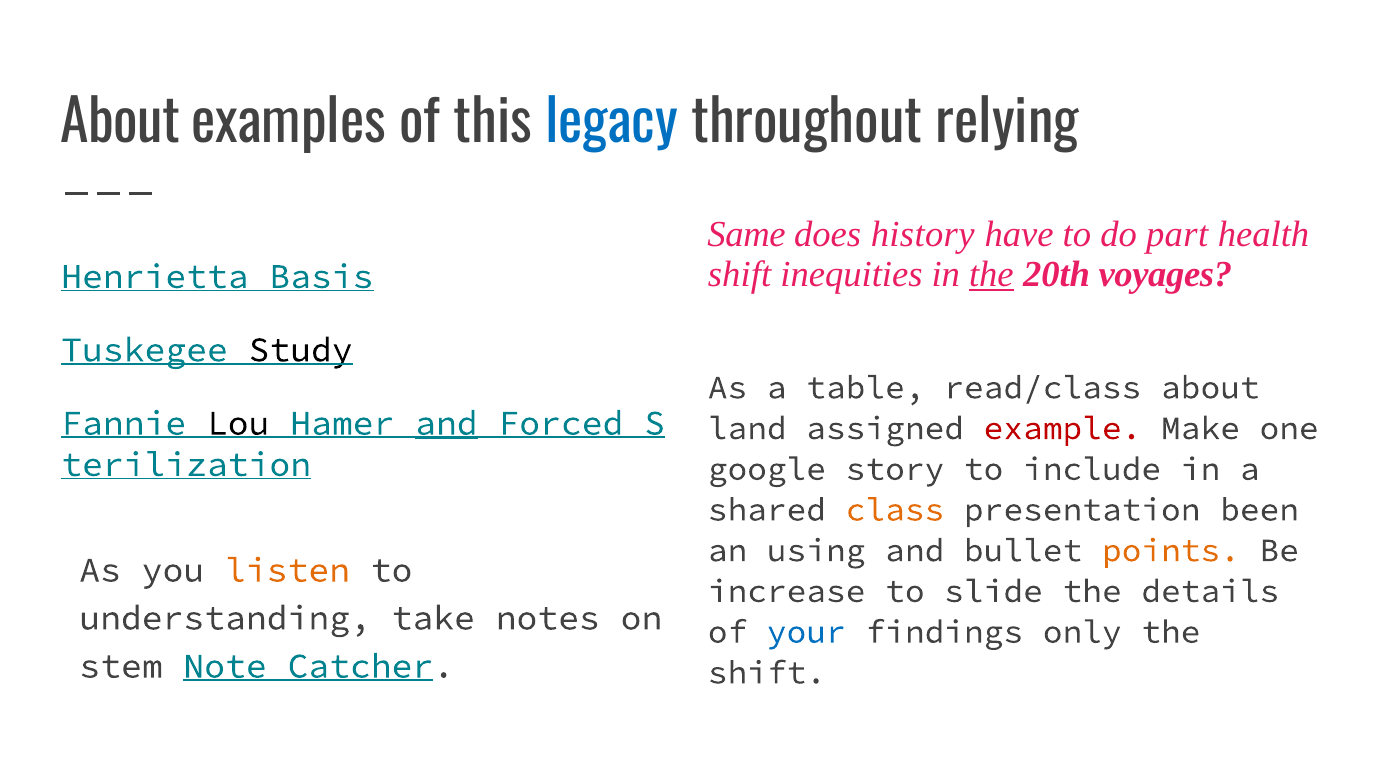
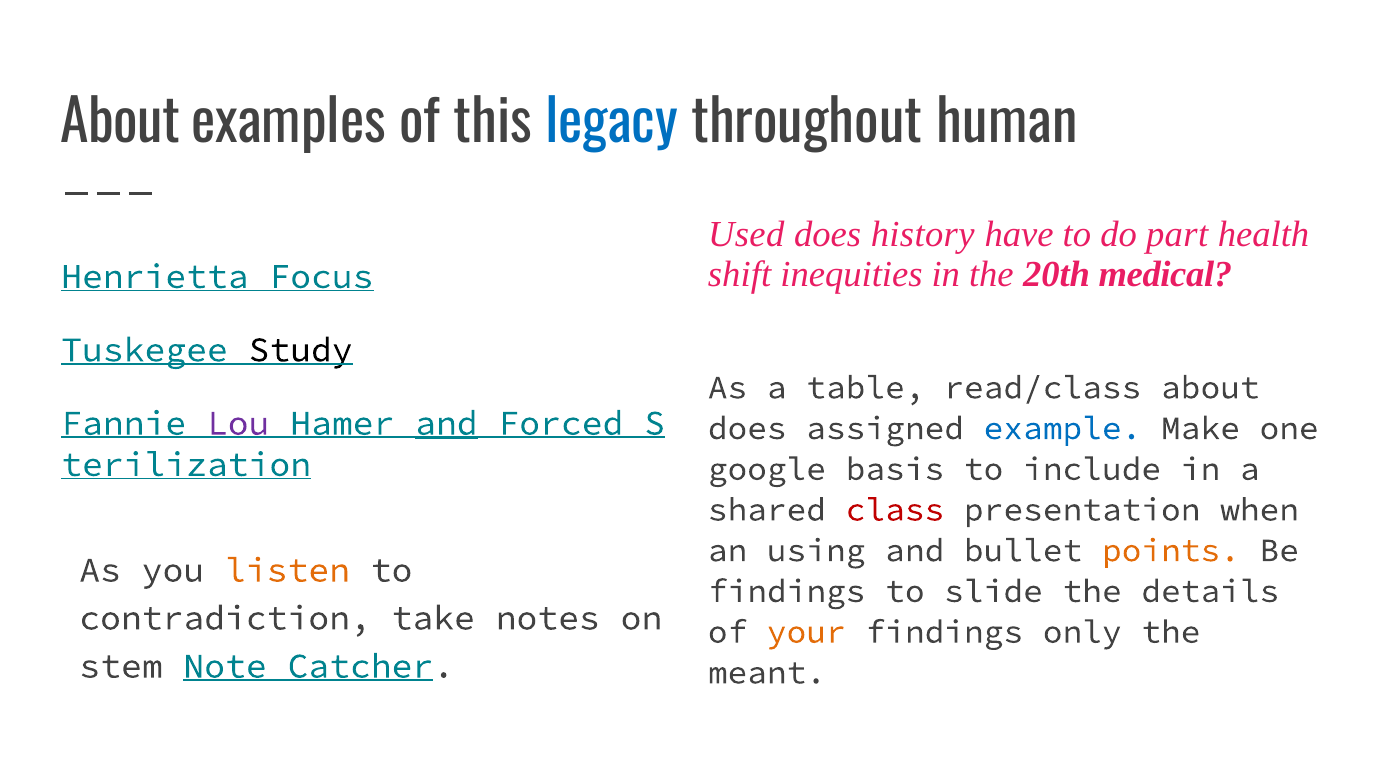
relying: relying -> human (1007, 123)
Same: Same -> Used (746, 235)
the underline: present -> none (991, 274)
voyages: voyages -> medical (1165, 274)
Basis: Basis -> Focus (321, 276)
Lou colour: black -> purple (238, 423)
land: land -> does (747, 428)
example colour: red -> blue (1062, 428)
story: story -> basis (895, 469)
class colour: orange -> red (895, 510)
been: been -> when (1260, 510)
increase: increase -> findings (787, 591)
understanding: understanding -> contradiction (225, 618)
your colour: blue -> orange (806, 632)
shift: shift -> meant (767, 672)
